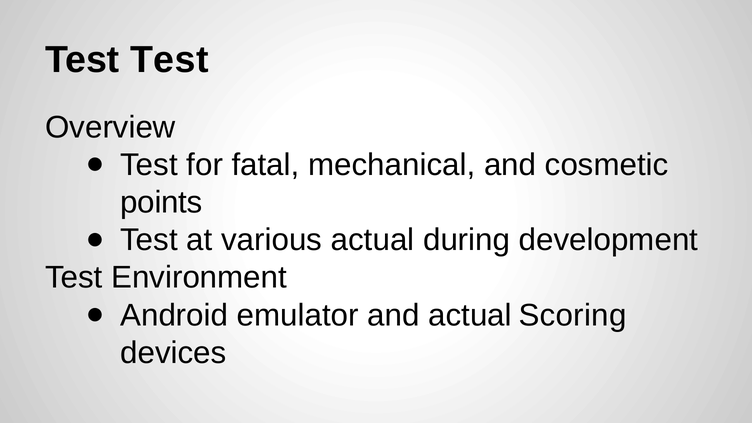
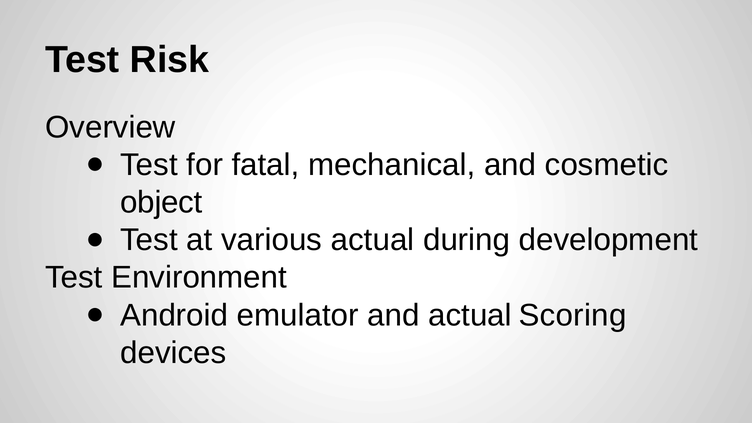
Test Test: Test -> Risk (170, 60)
points: points -> object (161, 202)
